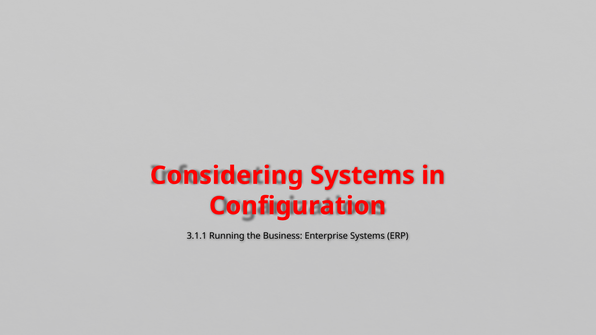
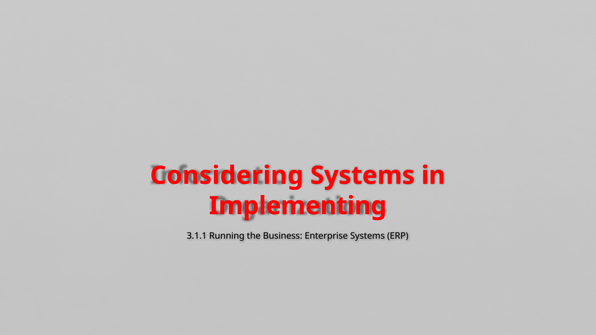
Configuration: Configuration -> Implementing (298, 206)
